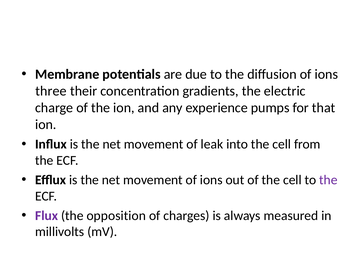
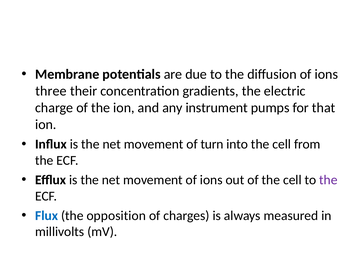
experience: experience -> instrument (217, 108)
leak: leak -> turn (212, 144)
Flux colour: purple -> blue (47, 216)
